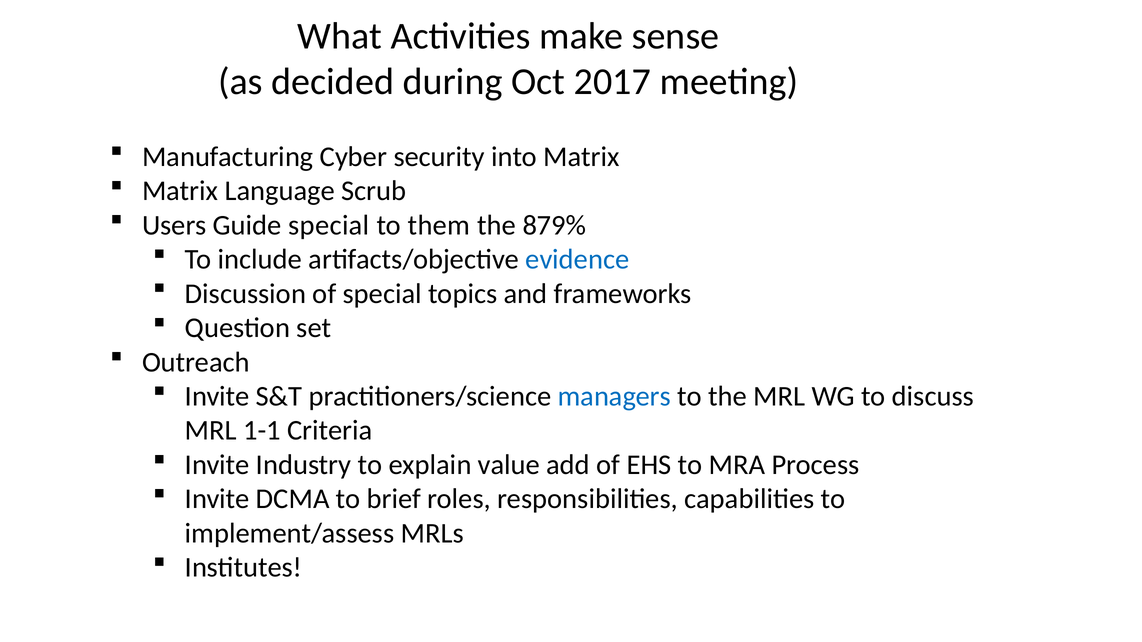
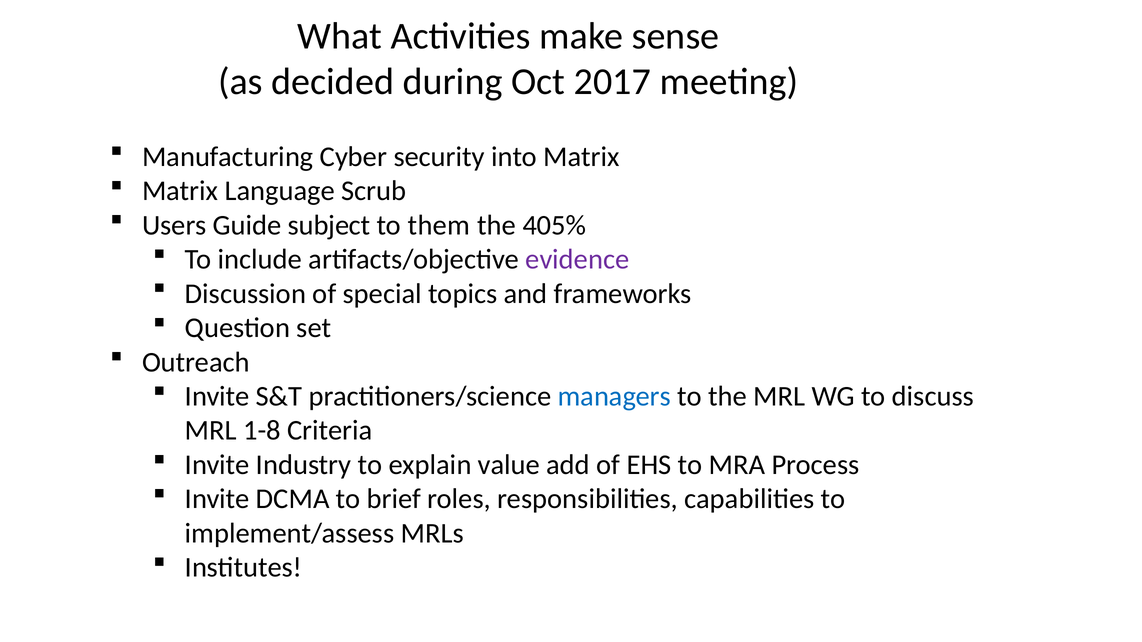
Guide special: special -> subject (329, 225)
879%: 879% -> 405% (554, 225)
evidence colour: blue -> purple (577, 260)
1-1: 1-1 -> 1-8 (262, 431)
